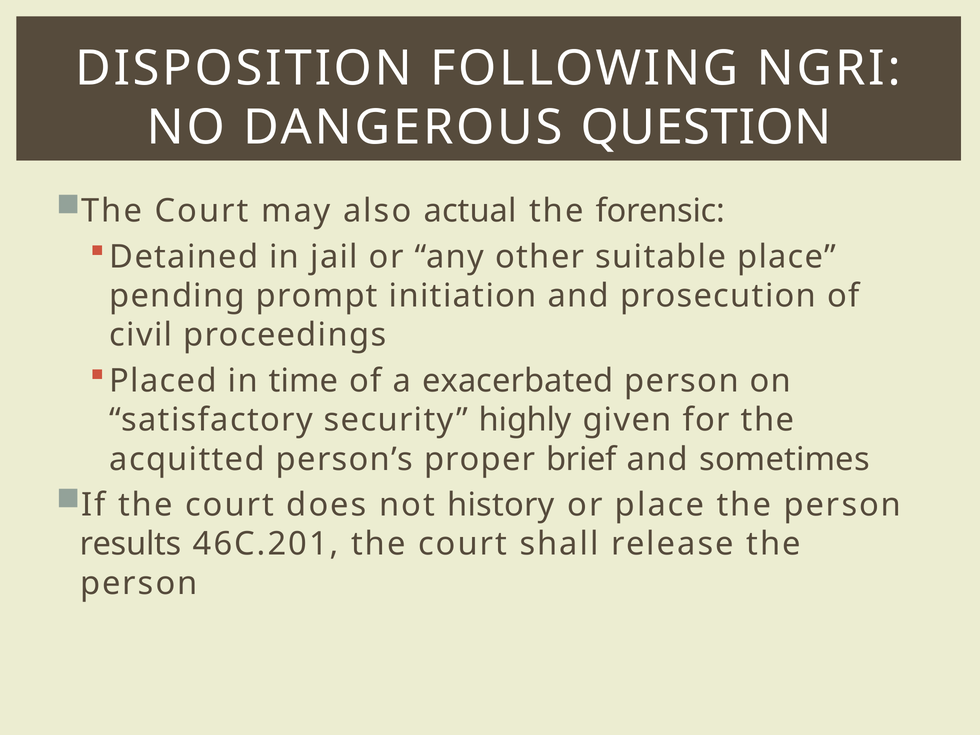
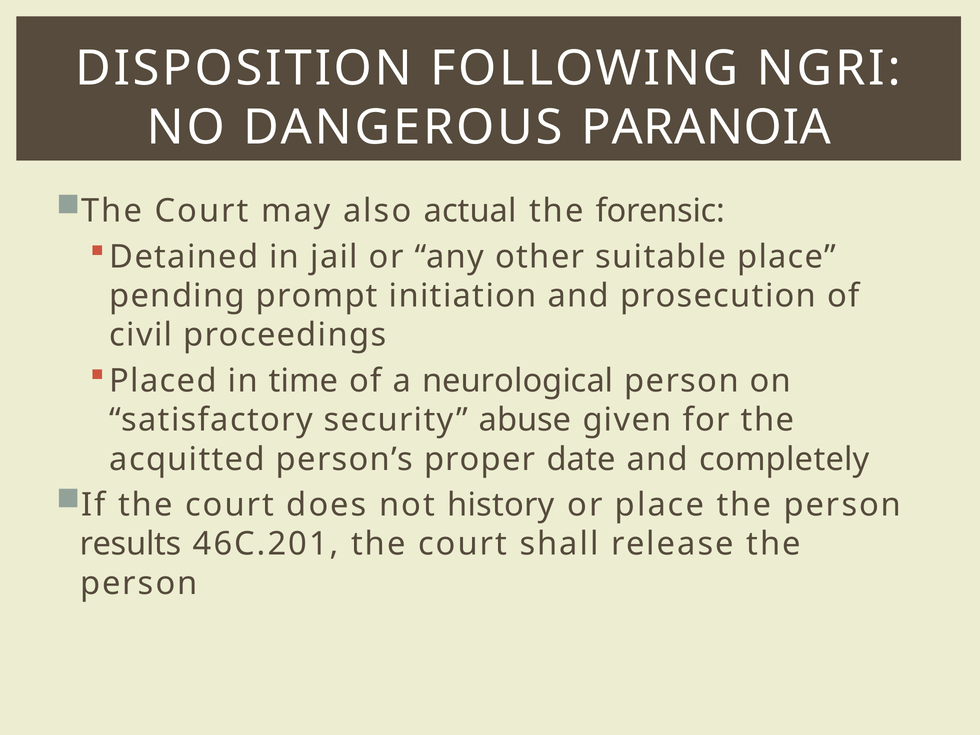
QUESTION: QUESTION -> PARANOIA (706, 127)
exacerbated: exacerbated -> neurological (518, 381)
highly: highly -> abuse (525, 420)
brief: brief -> date (581, 459)
sometimes: sometimes -> completely (784, 459)
